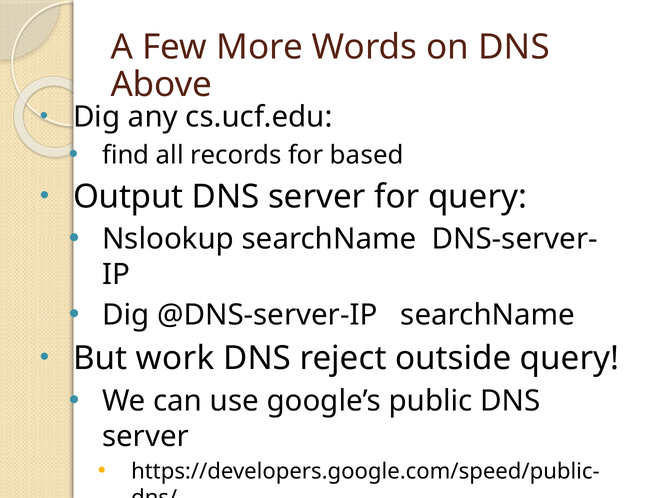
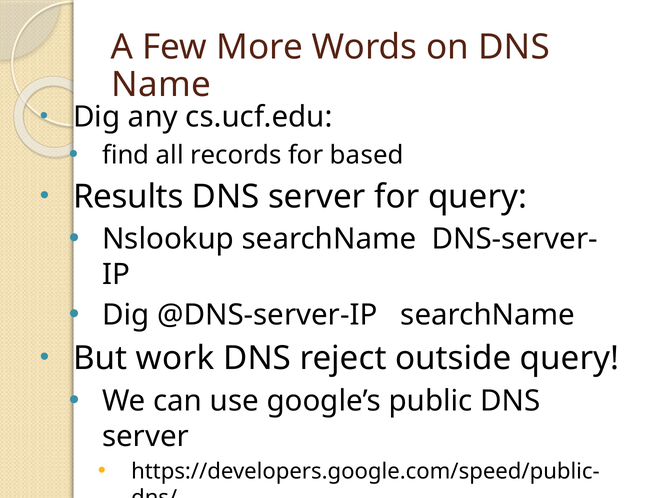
Above: Above -> Name (161, 85)
Output: Output -> Results (128, 197)
